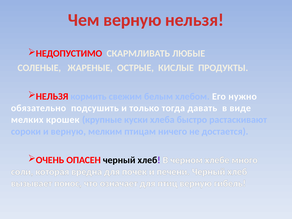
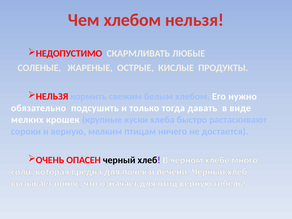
Чем верную: верную -> хлебом (132, 20)
